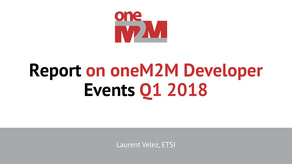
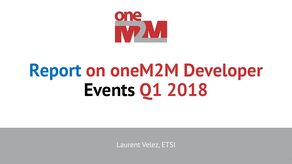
Report colour: black -> blue (55, 71)
